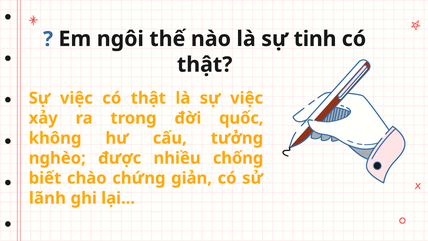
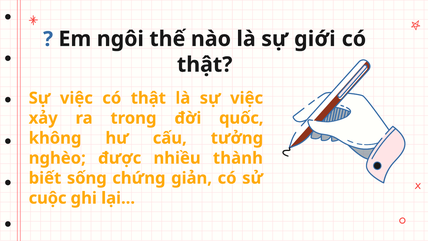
tinh: tinh -> giới (315, 39)
chống: chống -> thành (238, 158)
chào: chào -> sống (87, 178)
lãnh: lãnh -> cuộc (48, 198)
